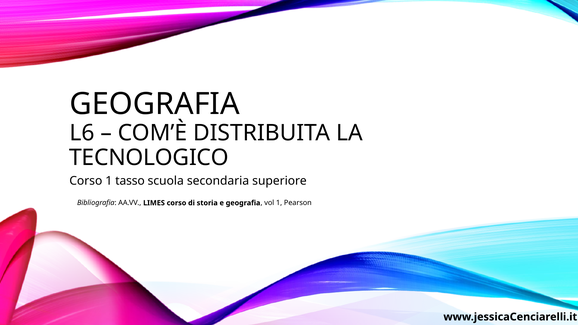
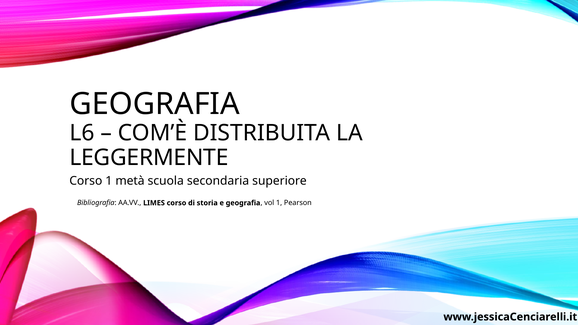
TECNOLOGICO: TECNOLOGICO -> LEGGERMENTE (149, 158)
tasso: tasso -> metà (130, 181)
